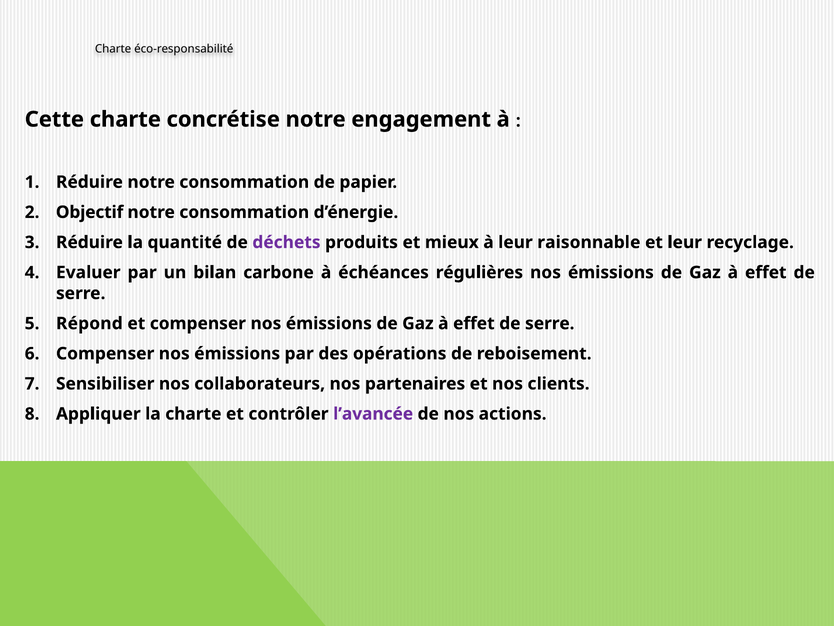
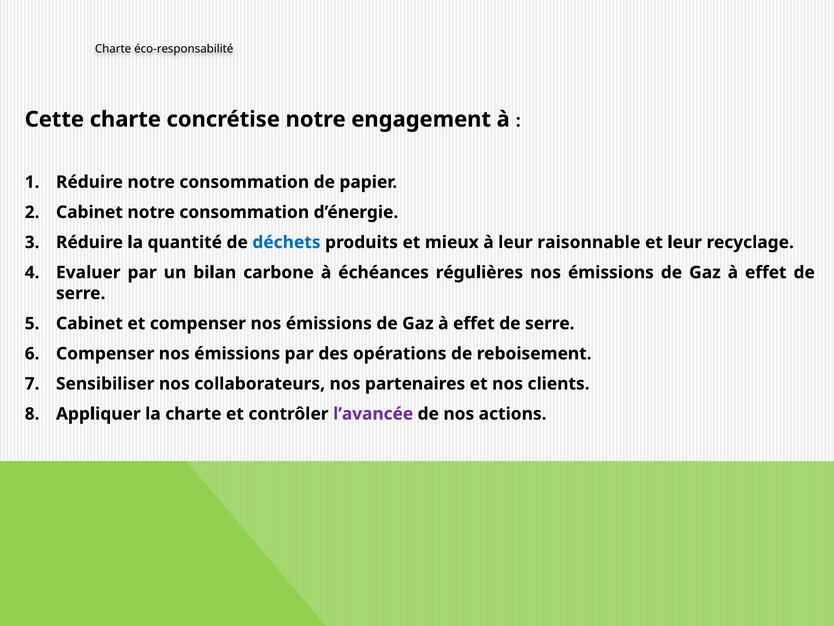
Objectif: Objectif -> Cabinet (89, 212)
déchets colour: purple -> blue (286, 242)
Répond: Répond -> Cabinet (89, 323)
